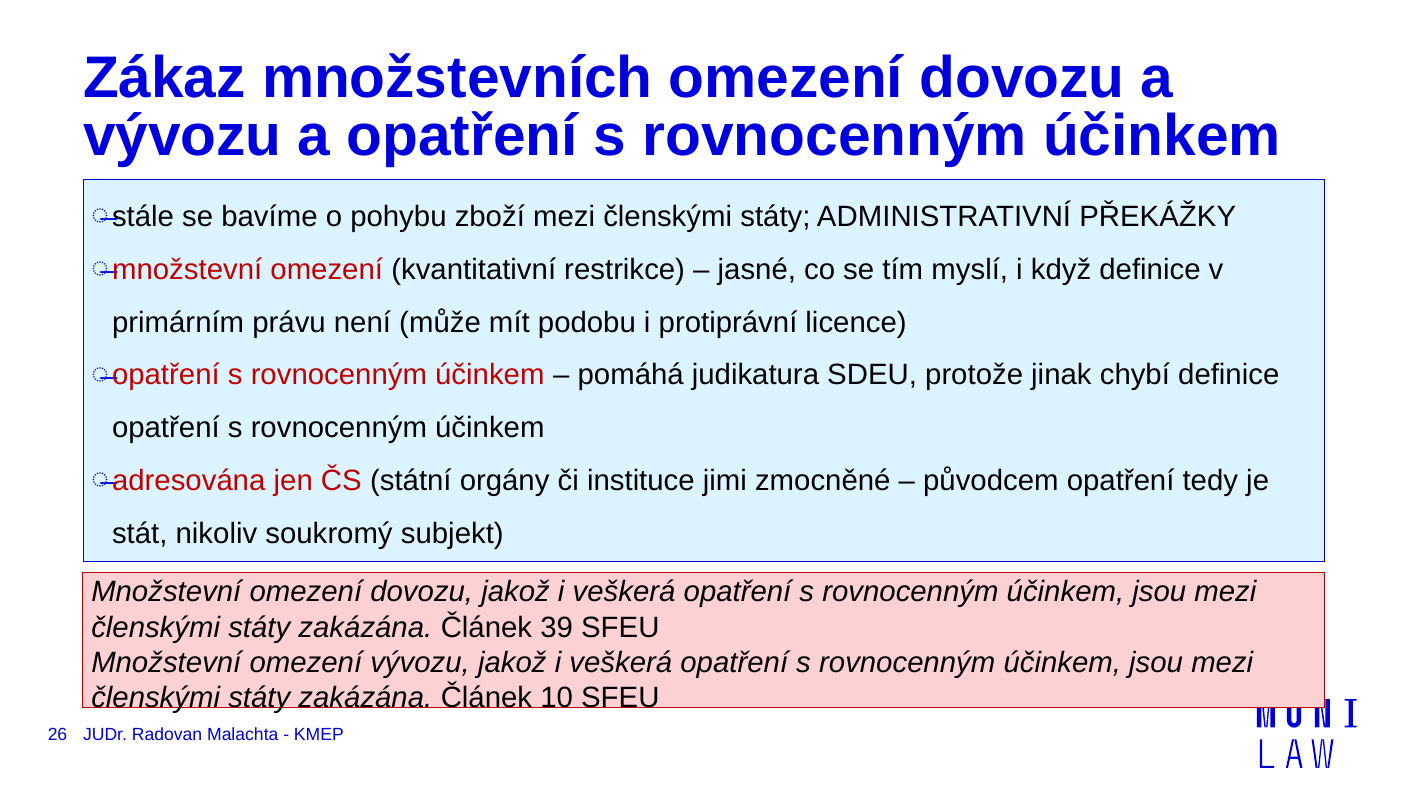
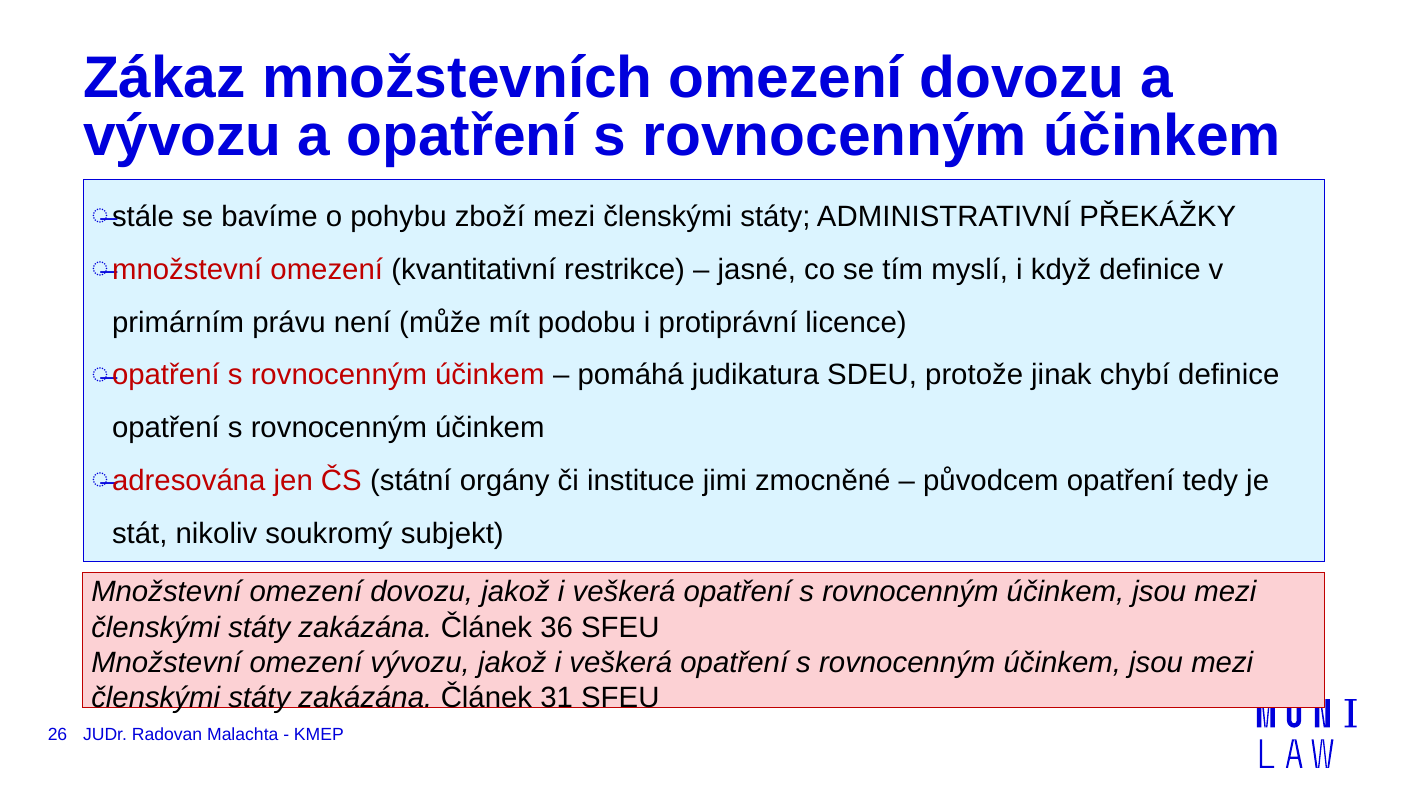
39: 39 -> 36 (557, 627)
10: 10 -> 31 (557, 698)
